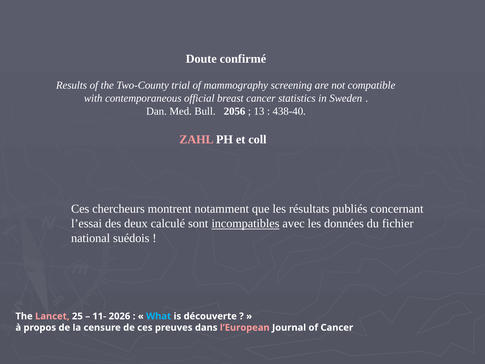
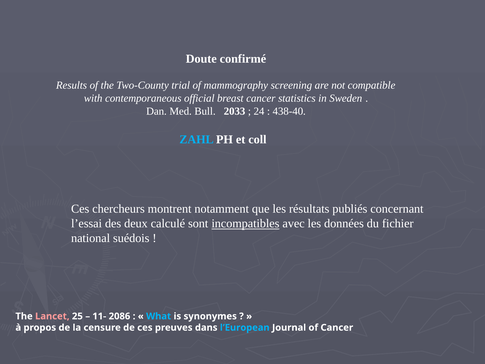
2056: 2056 -> 2033 (235, 111)
13: 13 -> 24 (259, 111)
ZAHL colour: pink -> light blue (197, 139)
2026: 2026 -> 2086 (119, 316)
découverte: découverte -> synonymes (210, 316)
l’European colour: pink -> light blue (245, 327)
